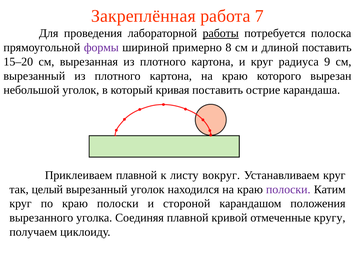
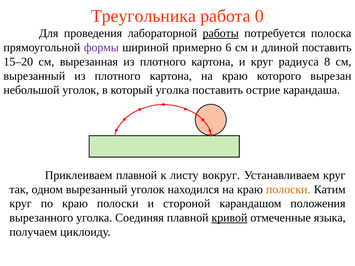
Закреплённая: Закреплённая -> Треугольника (143, 16)
7: 7 -> 0 (259, 16)
8: 8 -> 6 (228, 48)
9: 9 -> 8 (327, 62)
который кривая: кривая -> уголка (172, 90)
целый: целый -> одном (47, 190)
полоски colour: purple -> orange (288, 190)
кривой underline: none -> present (229, 218)
кругу: кругу -> языка (330, 218)
